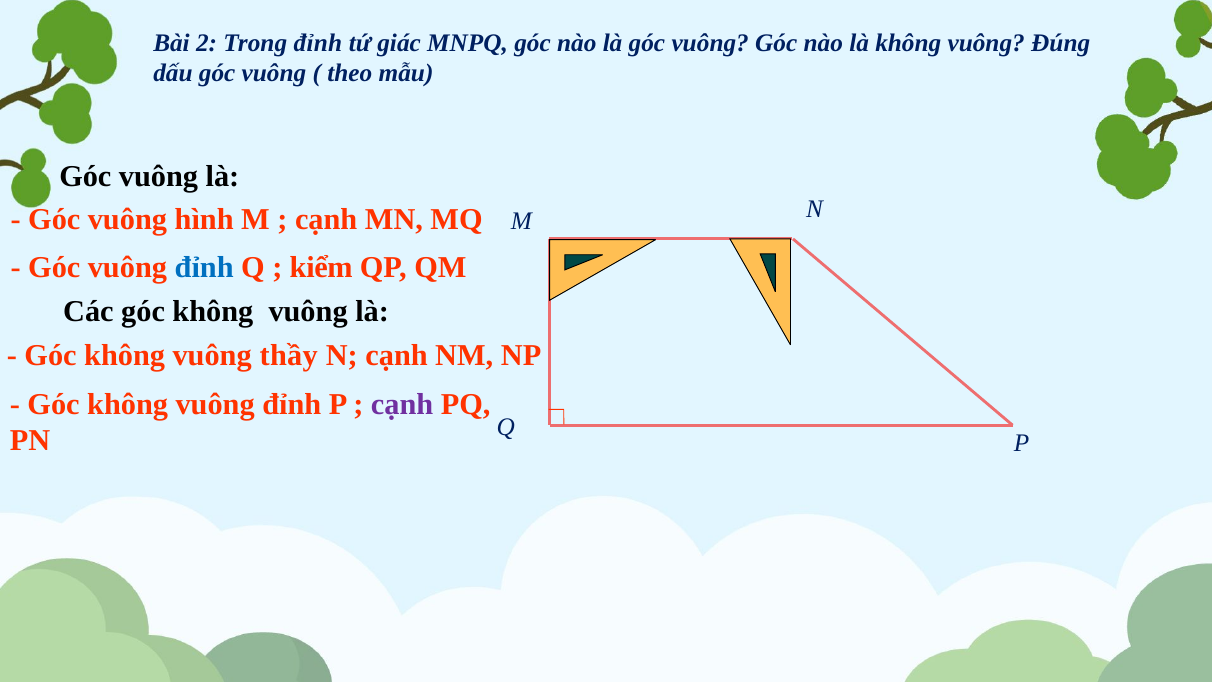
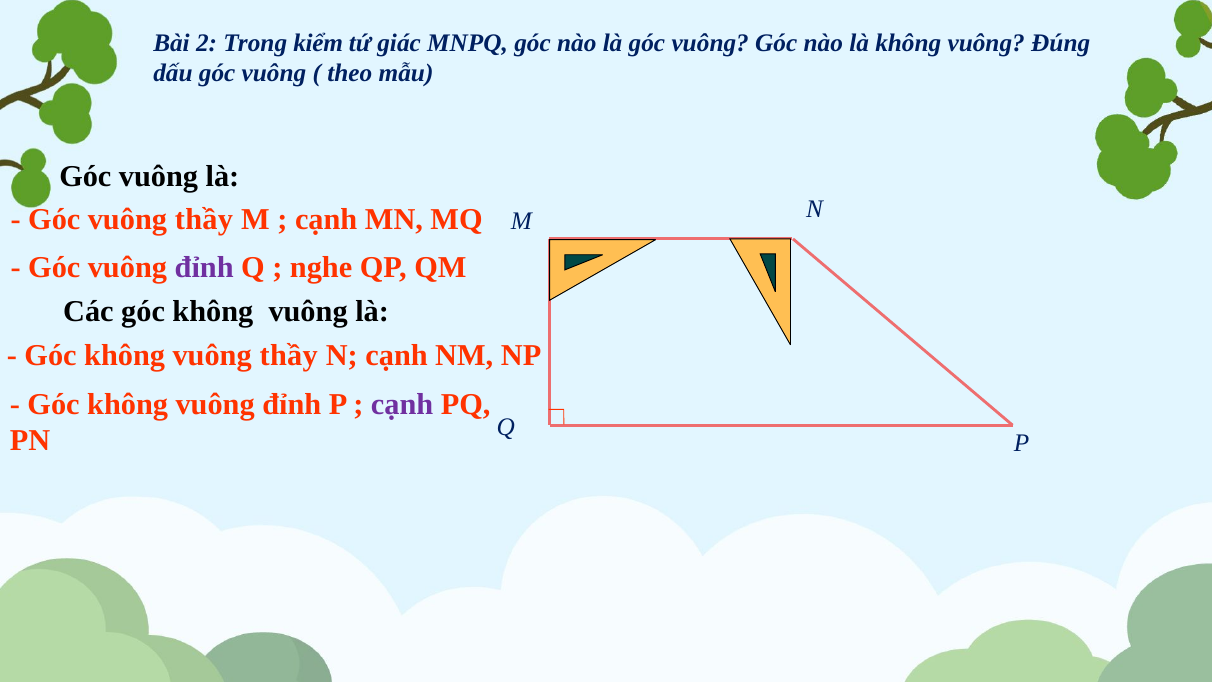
Trong đỉnh: đỉnh -> kiểm (318, 43)
Góc vuông hình: hình -> thầy (204, 220)
đỉnh colour: blue -> purple (204, 267)
kiểm: kiểm -> nghe (321, 267)
